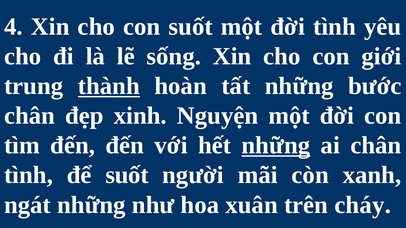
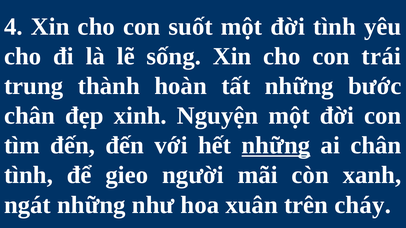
giới: giới -> trái (381, 56)
thành underline: present -> none (109, 86)
để suốt: suốt -> gieo (127, 175)
